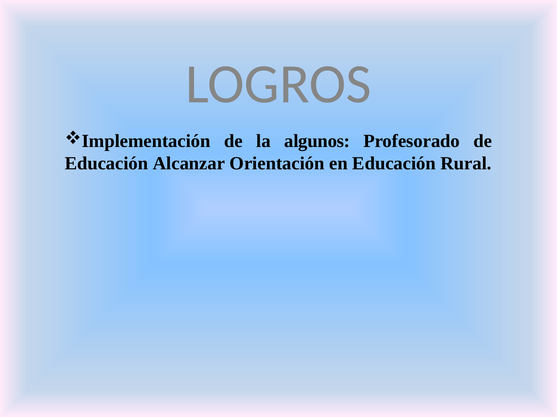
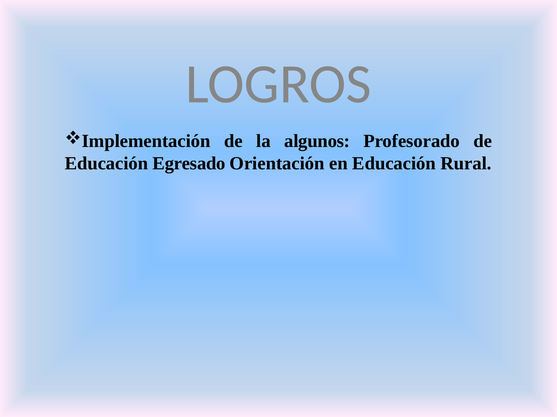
Alcanzar: Alcanzar -> Egresado (189, 164)
